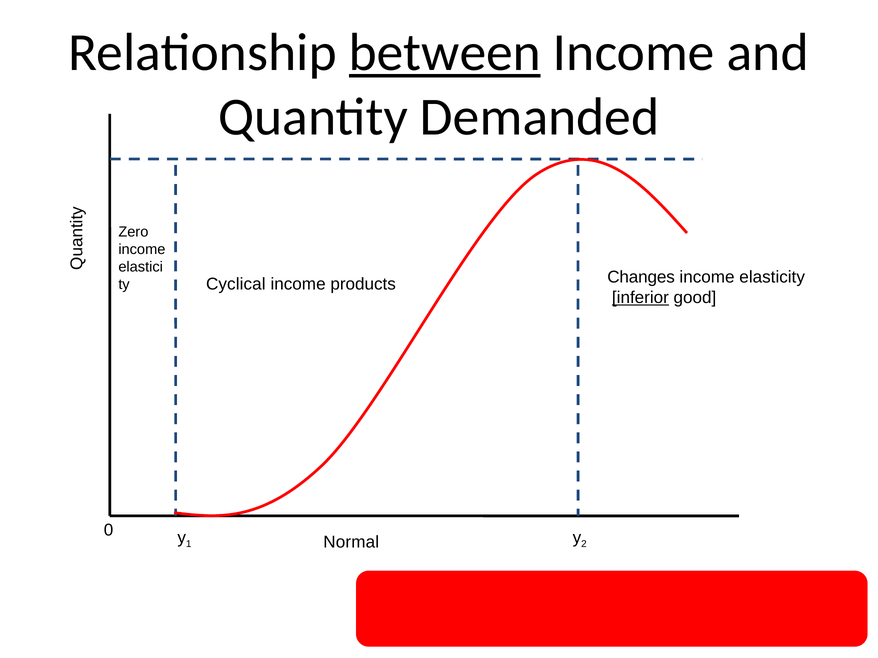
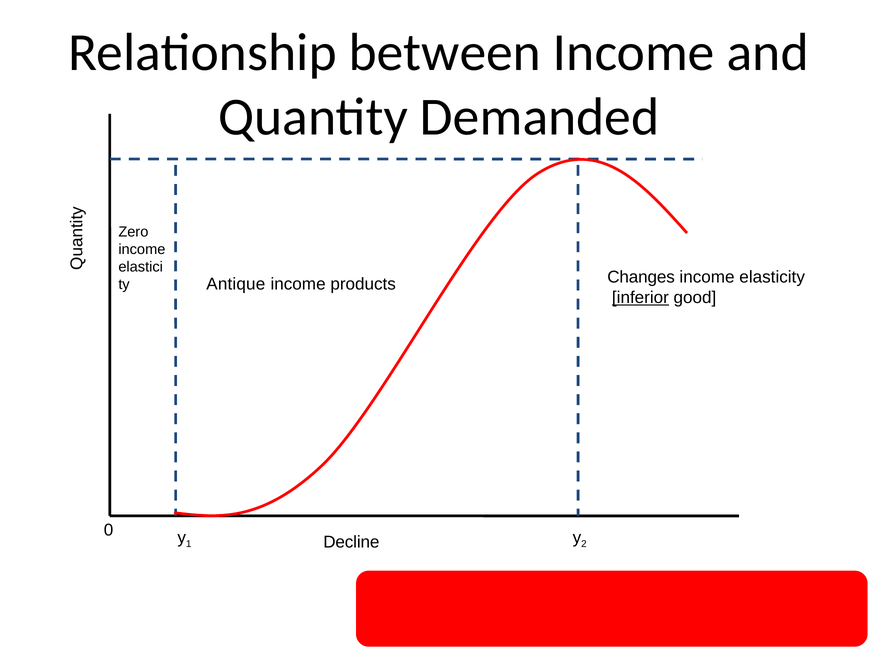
between underline: present -> none (445, 53)
Cyclical: Cyclical -> Antique (236, 284)
Normal: Normal -> Decline (351, 542)
